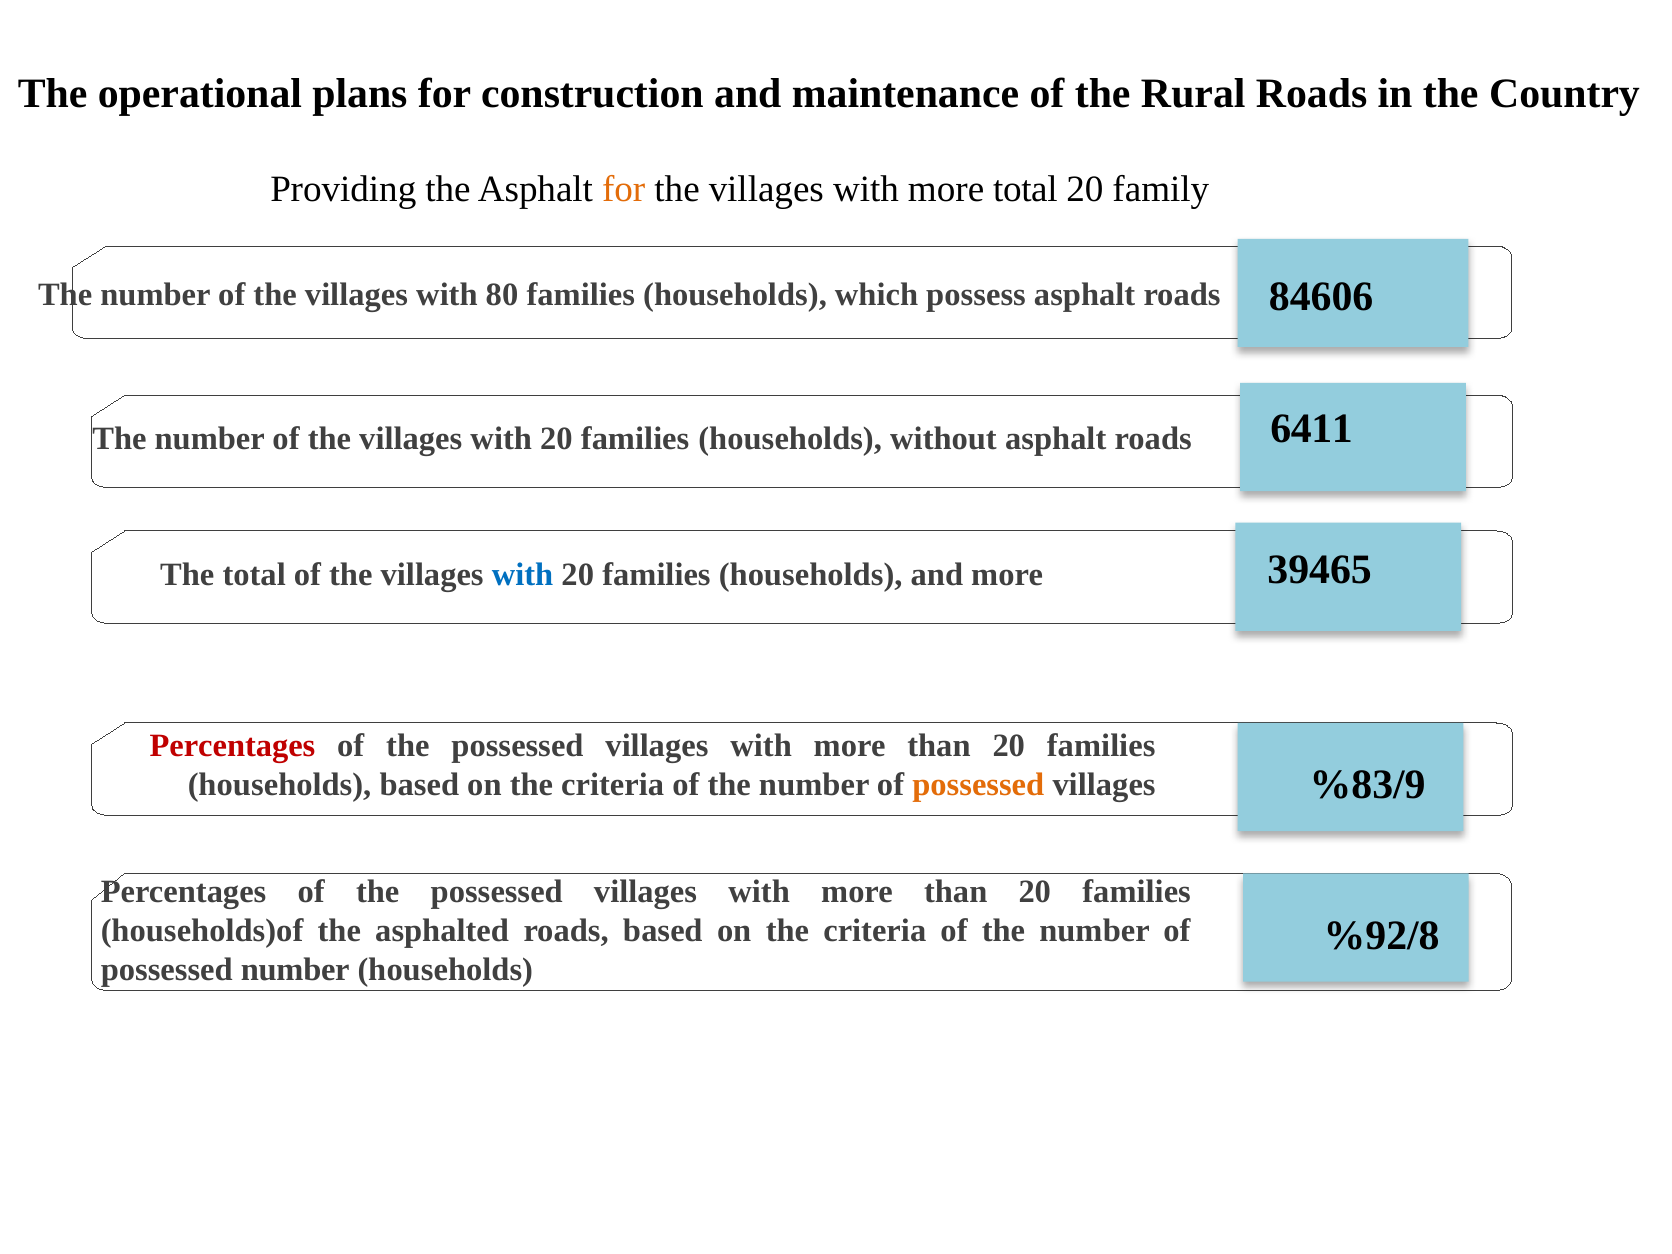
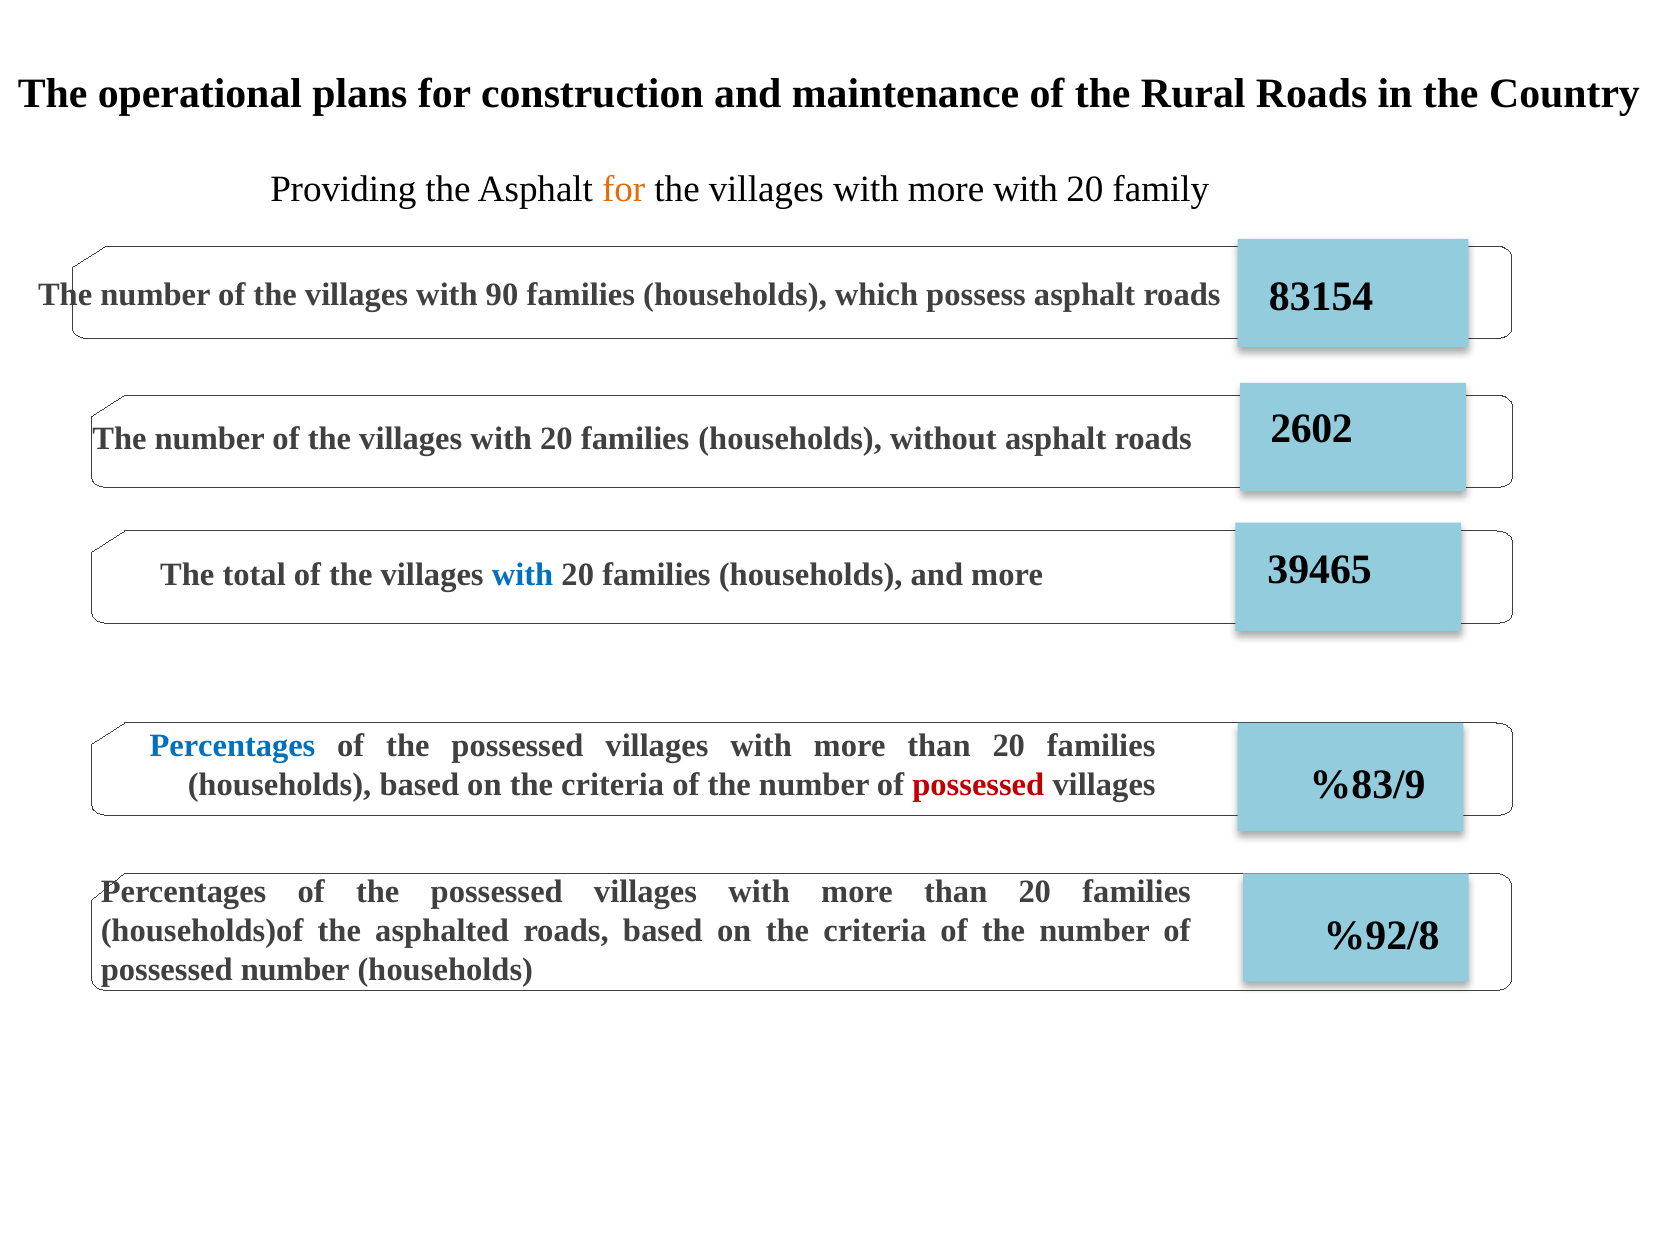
more total: total -> with (1025, 189)
80: 80 -> 90 (502, 294)
84606: 84606 -> 83154 (1321, 297)
6411: 6411 -> 2602 (1311, 428)
Percentages colour: red -> blue (233, 746)
possessed colour: orange -> red (978, 785)
